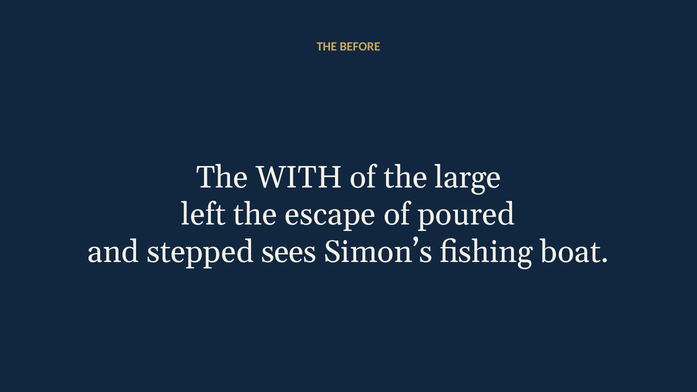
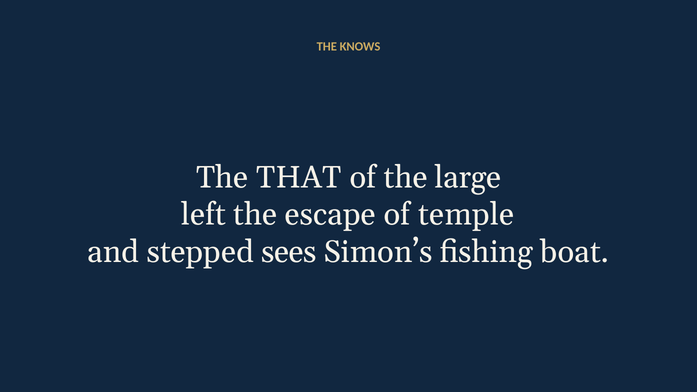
BEFORE: BEFORE -> KNOWS (360, 47)
WITH: WITH -> THAT (299, 178)
poured: poured -> temple (466, 215)
